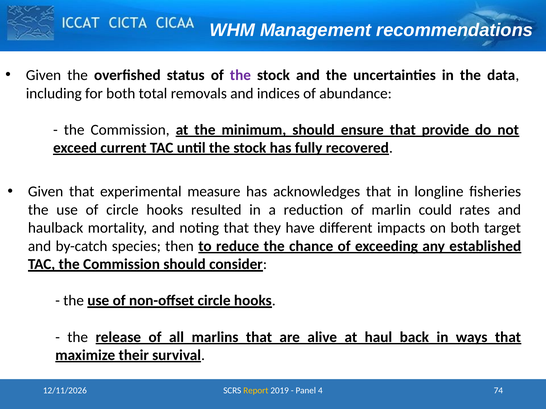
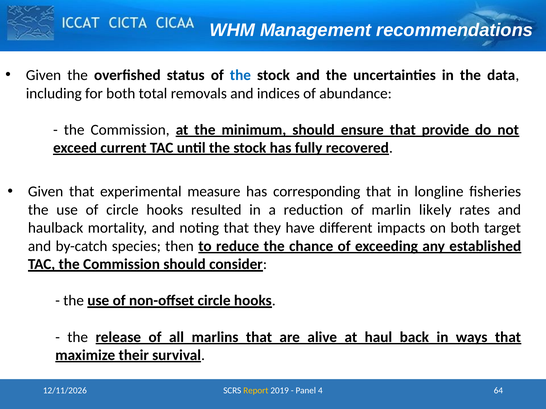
the colour: purple -> blue (240, 75)
acknowledges: acknowledges -> corresponding (317, 192)
could: could -> likely (435, 210)
74: 74 -> 64 (498, 391)
